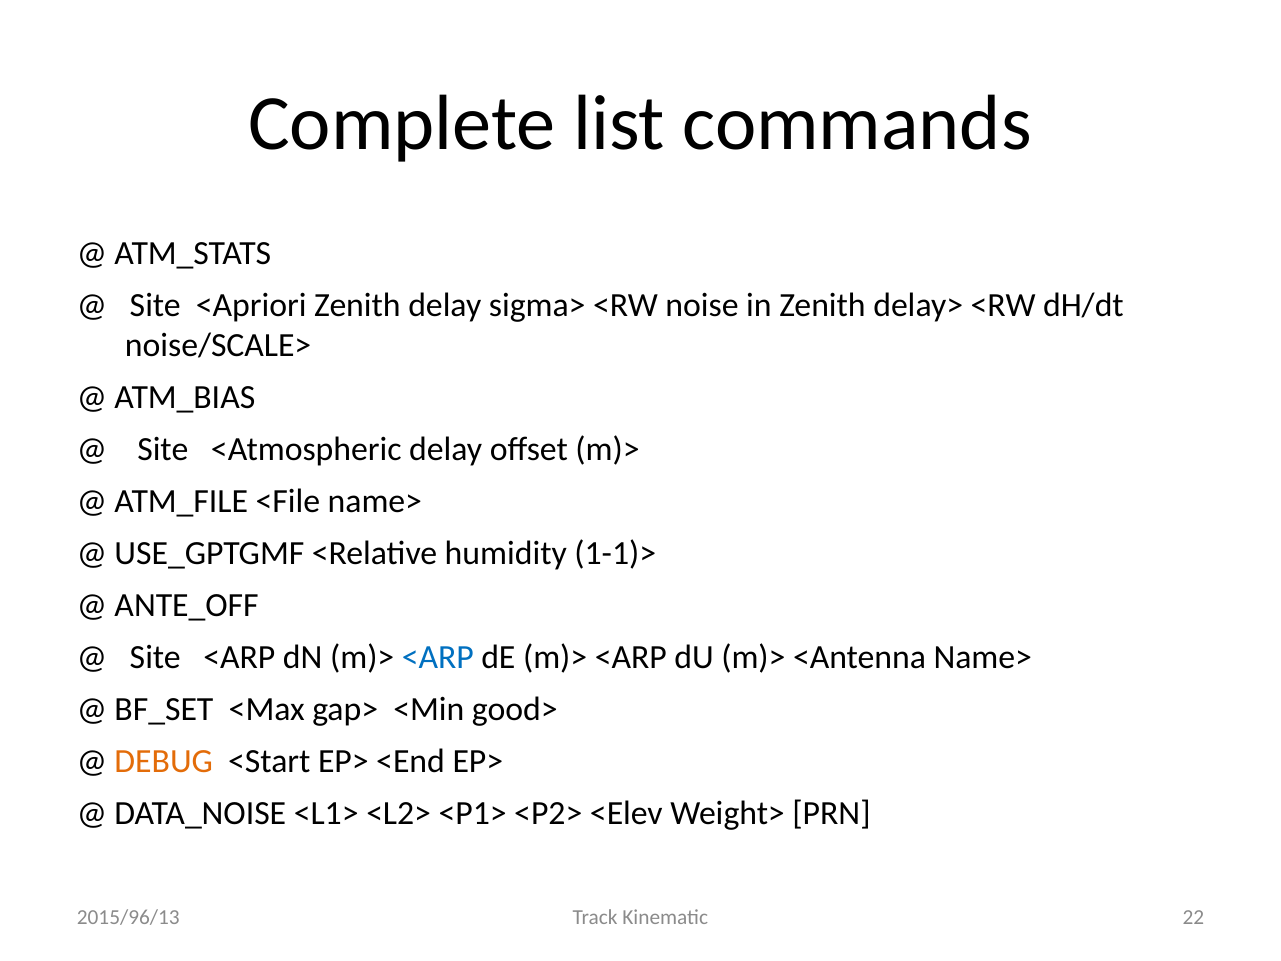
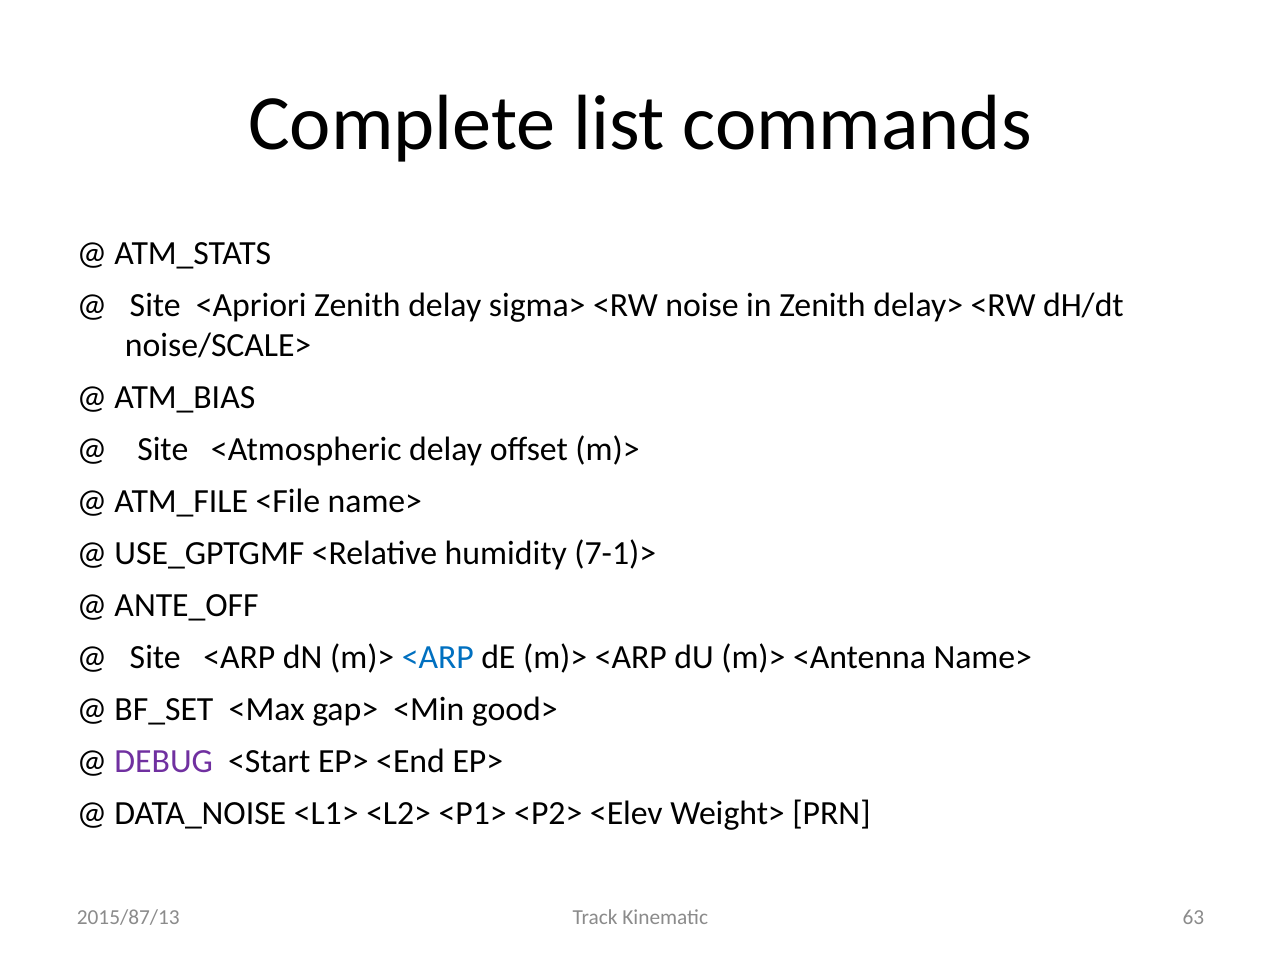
1-1)>: 1-1)> -> 7-1)> (615, 553)
DEBUG colour: orange -> purple (164, 761)
22: 22 -> 63 (1193, 917)
2015/96/13: 2015/96/13 -> 2015/87/13 (128, 917)
